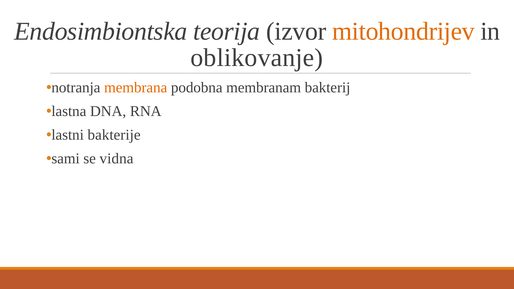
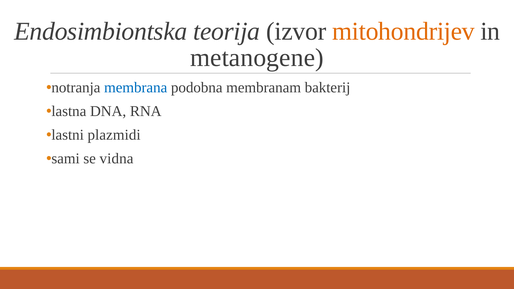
oblikovanje: oblikovanje -> metanogene (257, 58)
membrana colour: orange -> blue (136, 88)
bakterije: bakterije -> plazmidi (114, 135)
